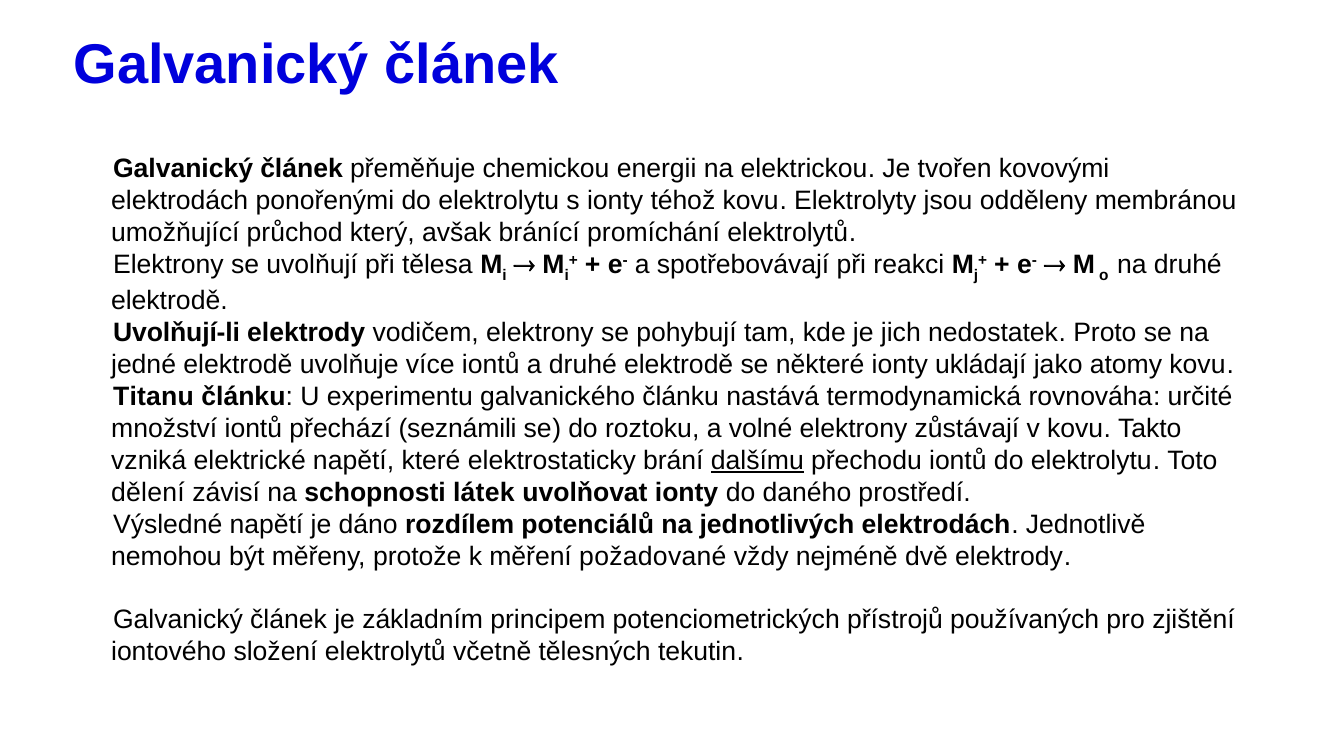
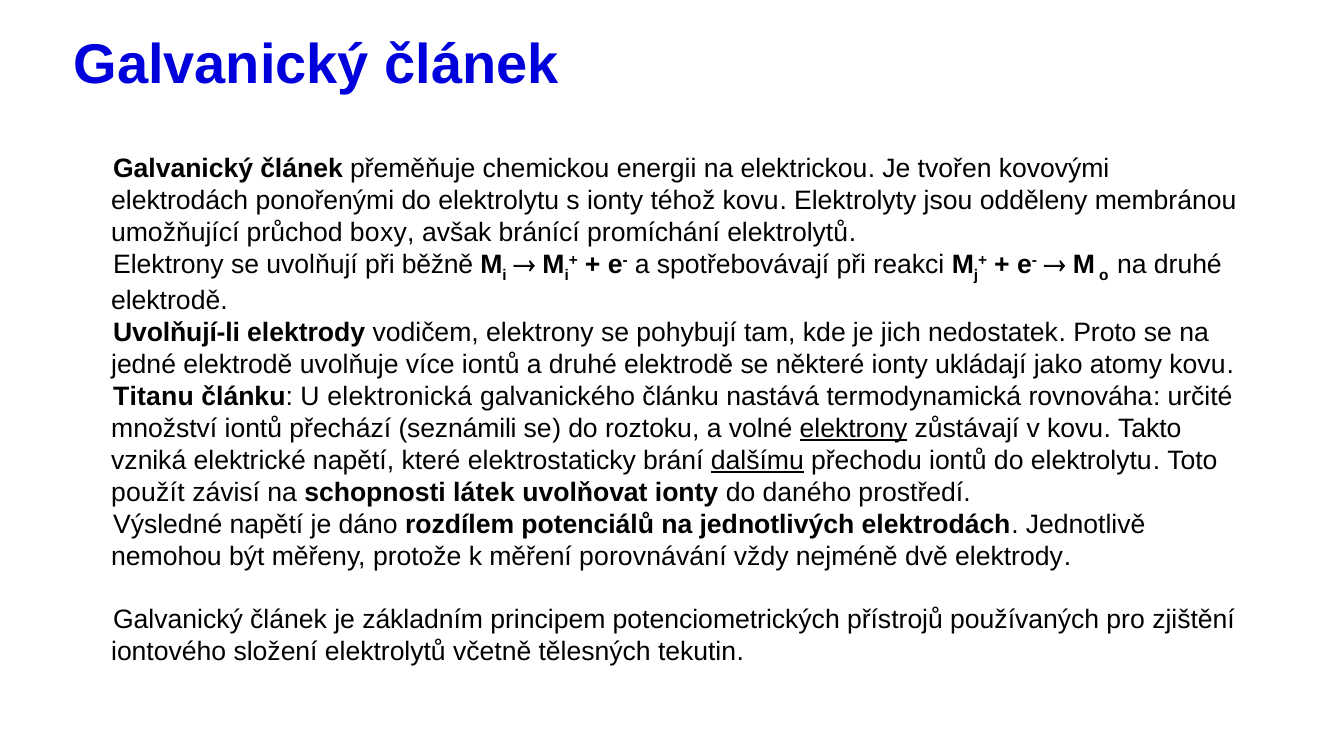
který: který -> boxy (382, 233)
tělesa: tělesa -> běžně (438, 265)
experimentu: experimentu -> elektronická (400, 397)
elektrony underline: none -> present (853, 429)
dělení: dělení -> použít (148, 492)
požadované: požadované -> porovnávání (653, 556)
